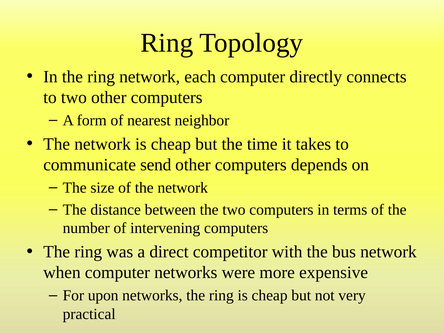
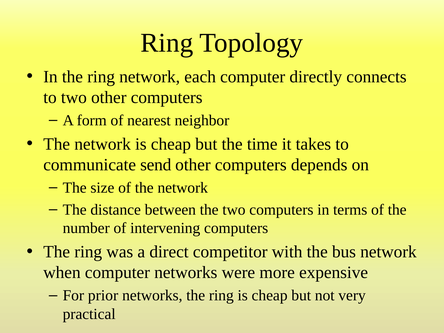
upon: upon -> prior (103, 296)
